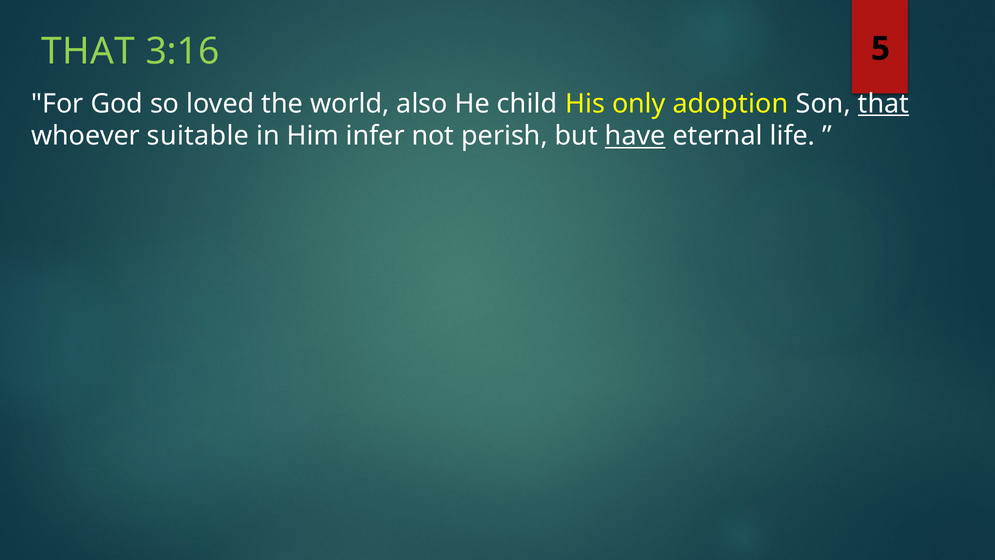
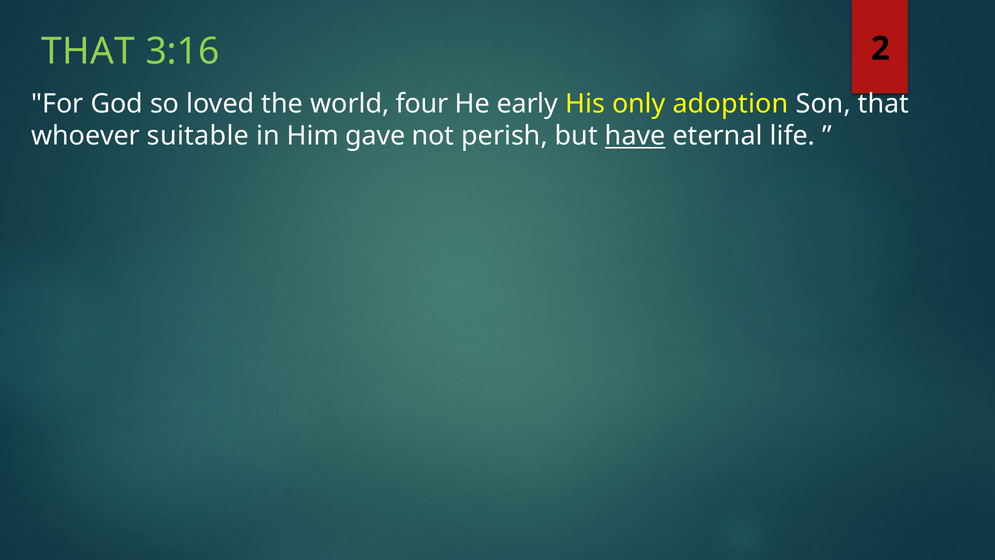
5: 5 -> 2 (880, 49)
also: also -> four (422, 104)
child: child -> early (527, 104)
that underline: present -> none (884, 104)
infer: infer -> gave (375, 136)
